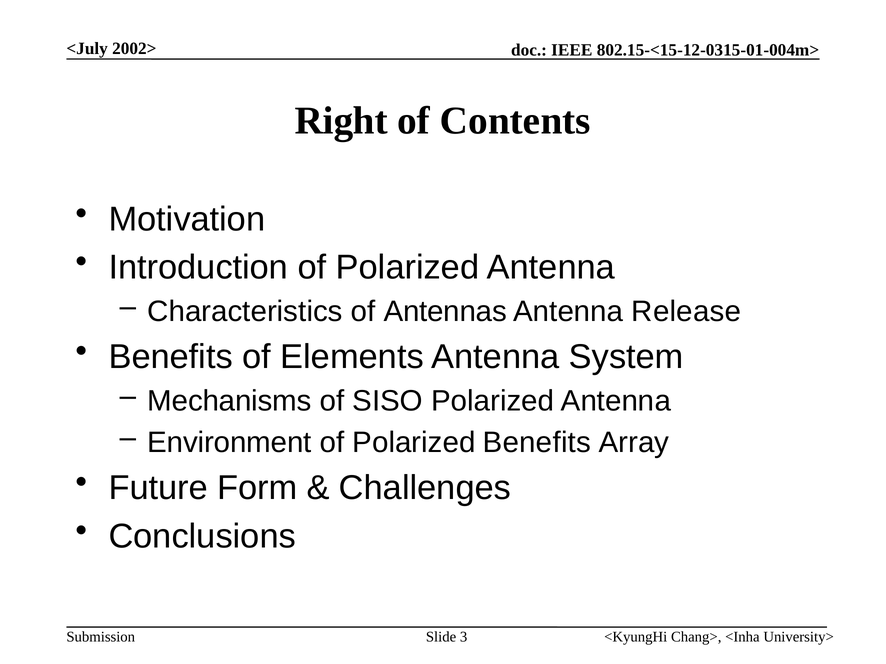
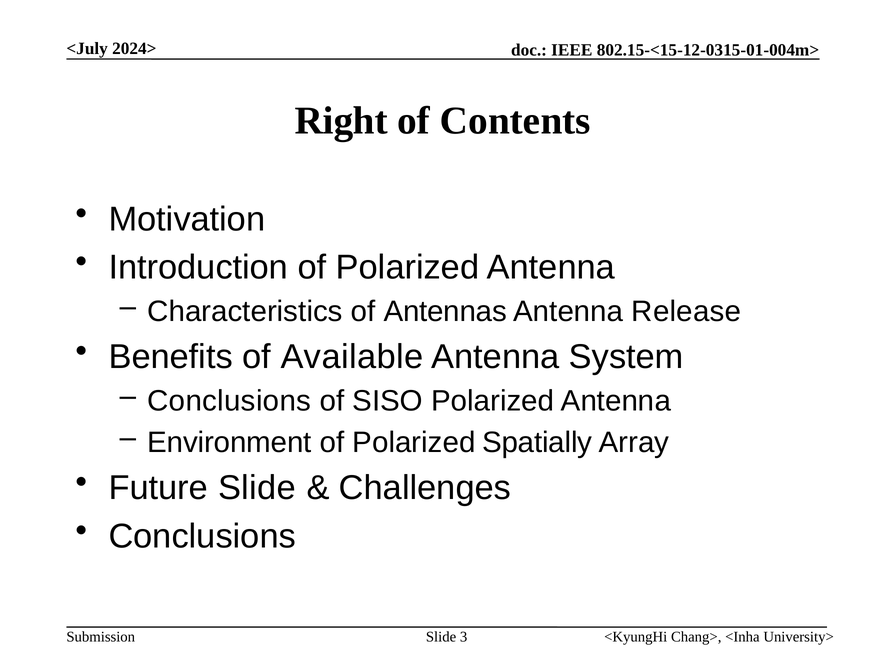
2002>: 2002> -> 2024> (134, 49)
Elements: Elements -> Available (352, 357)
Mechanisms: Mechanisms -> Conclusions (229, 401)
Polarized Benefits: Benefits -> Spatially (537, 443)
Future Form: Form -> Slide (257, 488)
